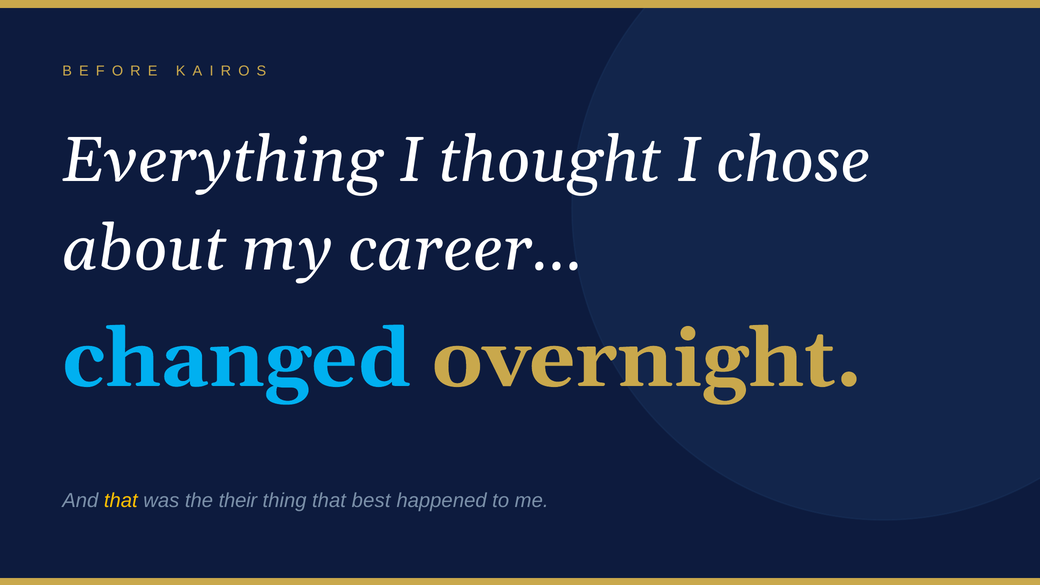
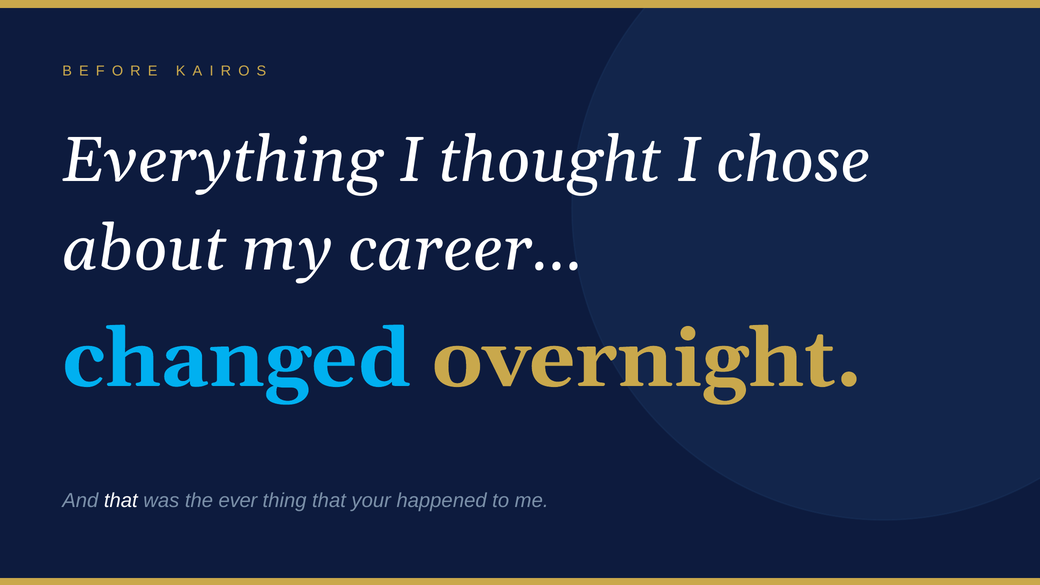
that colour: yellow -> white (121, 501)
their: their -> ever (238, 501)
best: best -> your (371, 501)
